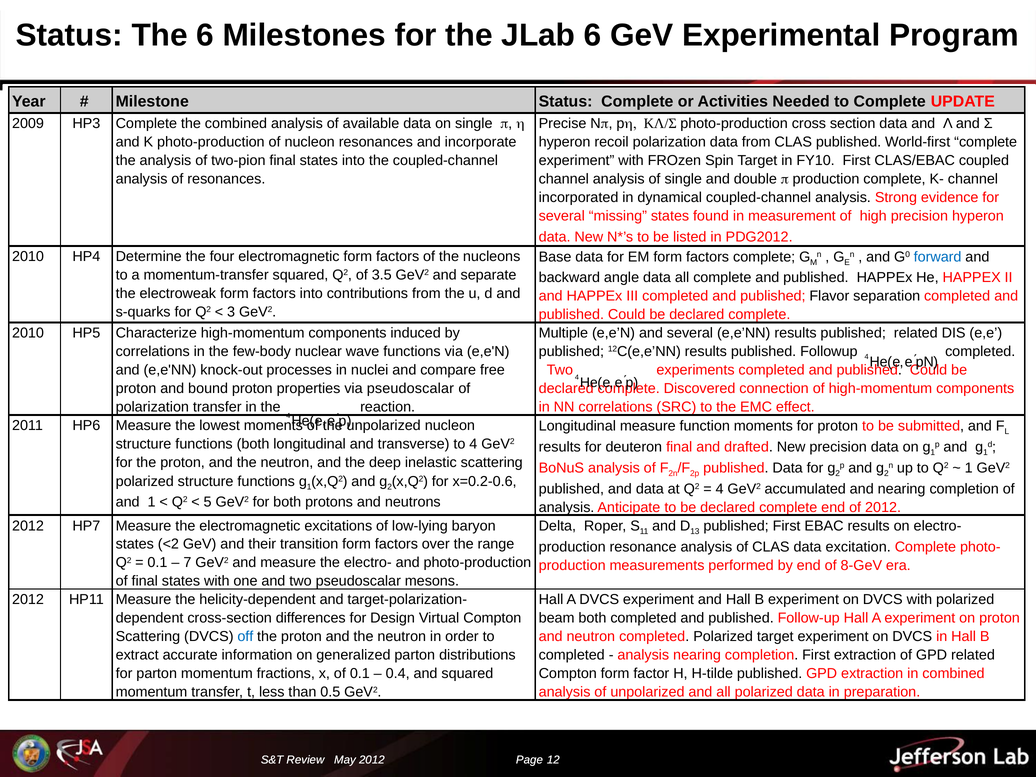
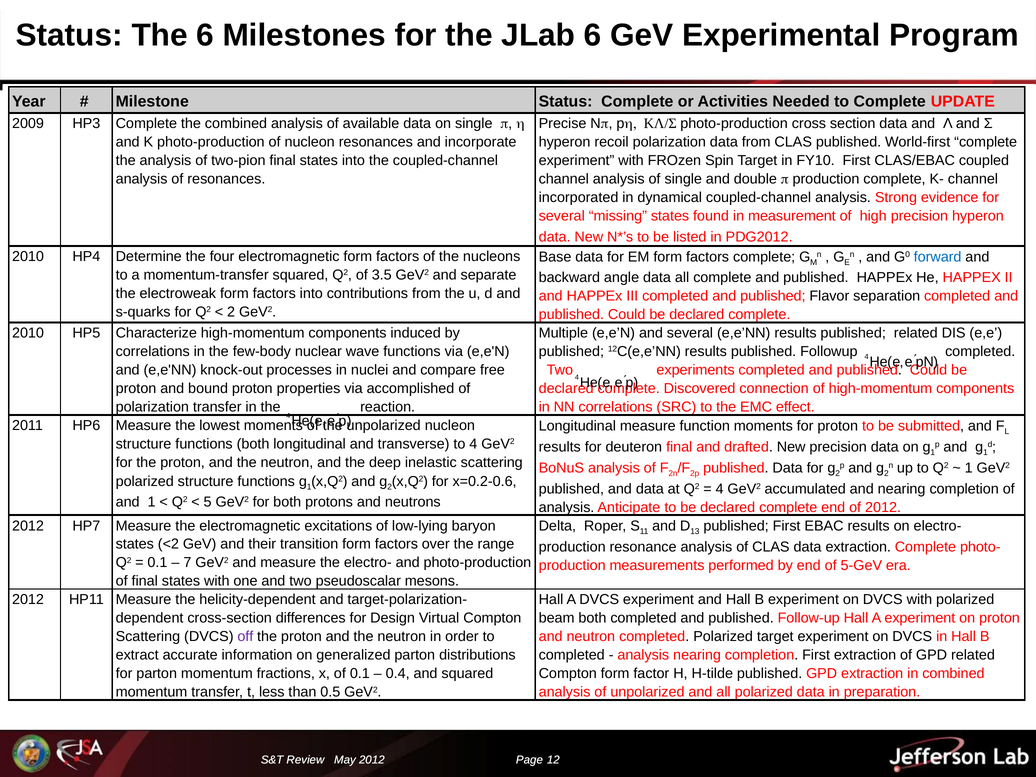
3: 3 -> 2 (231, 312)
via pseudoscalar: pseudoscalar -> accomplished (410, 389)
data excitation: excitation -> extraction (858, 547)
8-GeV: 8-GeV -> 5-GeV (861, 565)
off colour: blue -> purple (245, 637)
